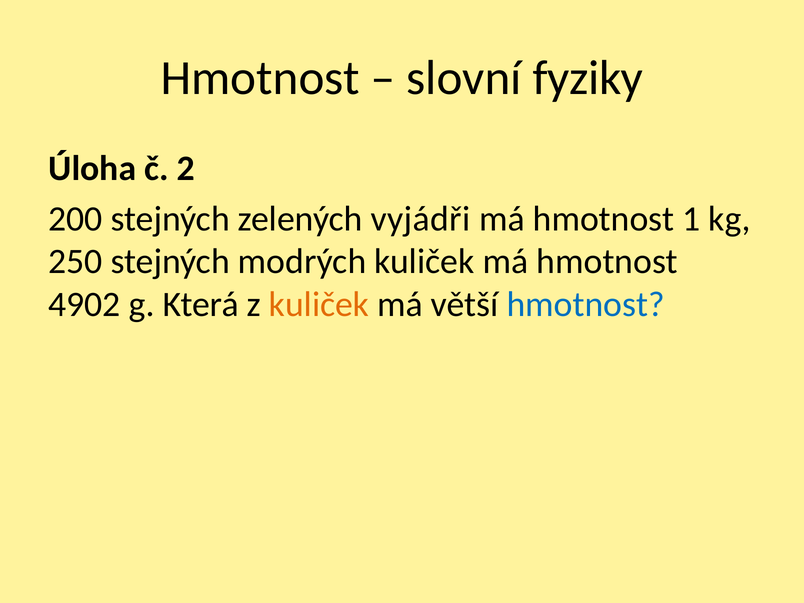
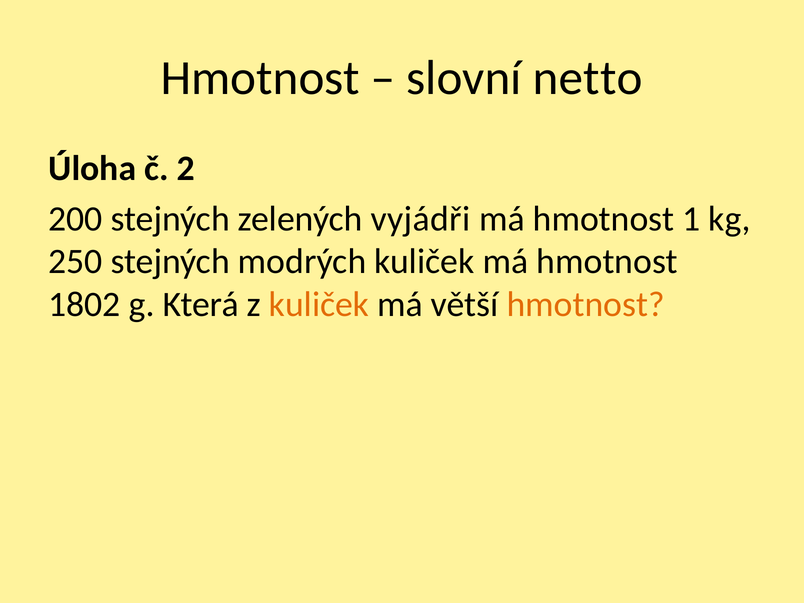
fyziky: fyziky -> netto (588, 78)
4902: 4902 -> 1802 (84, 305)
hmotnost colour: blue -> orange (586, 305)
